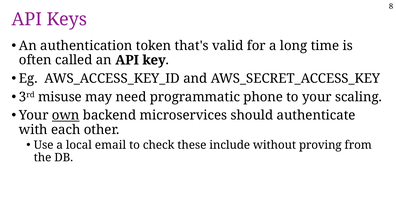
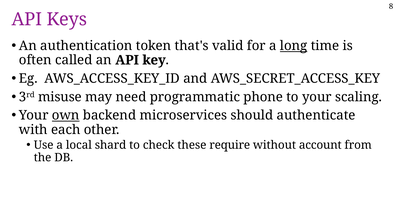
long underline: none -> present (294, 46)
email: email -> shard (111, 145)
include: include -> require (230, 145)
proving: proving -> account (320, 145)
